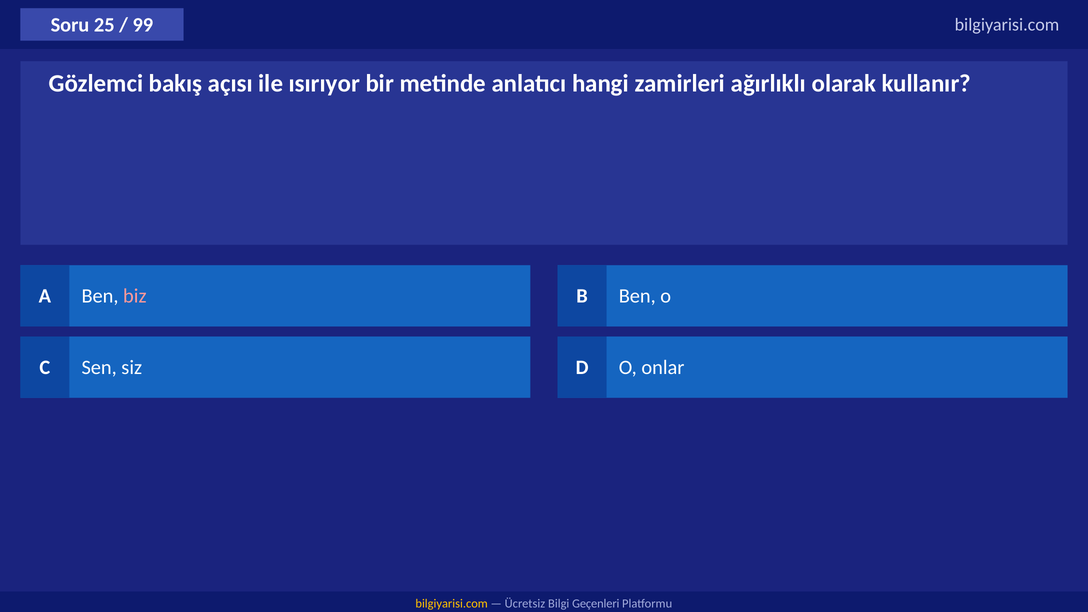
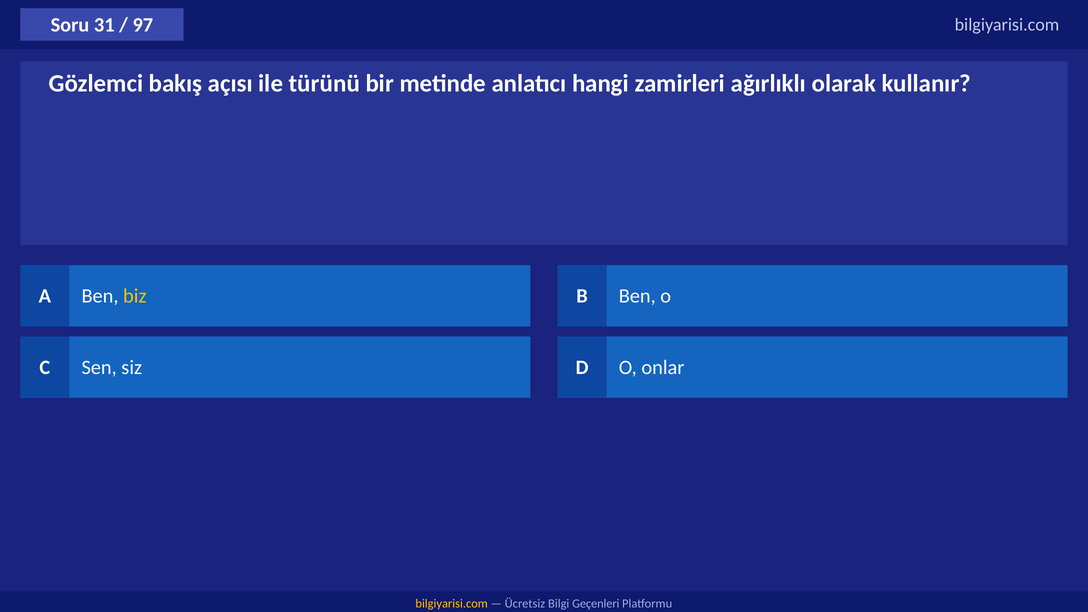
25: 25 -> 31 (104, 25)
99: 99 -> 97 (143, 25)
ısırıyor: ısırıyor -> türünü (324, 84)
biz colour: pink -> yellow (135, 296)
